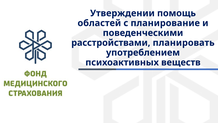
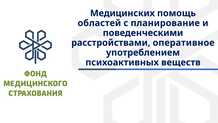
Утверждении: Утверждении -> Медицинских (122, 13)
планировать: планировать -> оперативное (184, 43)
